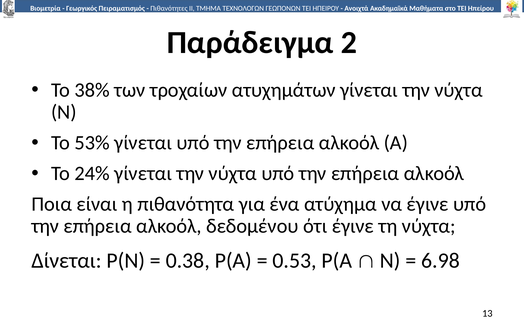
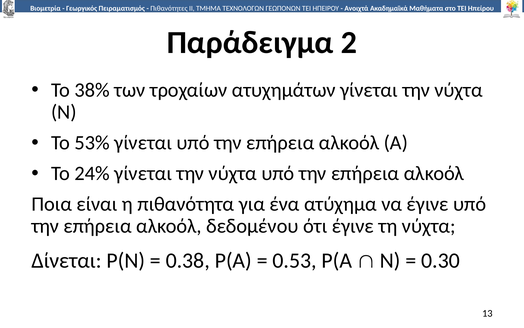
6.98: 6.98 -> 0.30 (440, 260)
